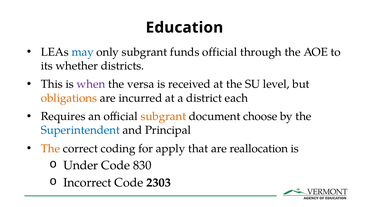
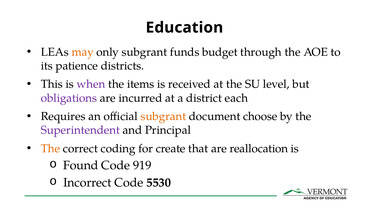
may colour: blue -> orange (83, 52)
funds official: official -> budget (220, 52)
whether: whether -> patience (77, 66)
versa: versa -> items (141, 84)
obligations colour: orange -> purple (69, 98)
Superintendent colour: blue -> purple (80, 131)
apply: apply -> create (171, 149)
Under: Under -> Found (81, 166)
830: 830 -> 919 (142, 166)
2303: 2303 -> 5530 (159, 183)
